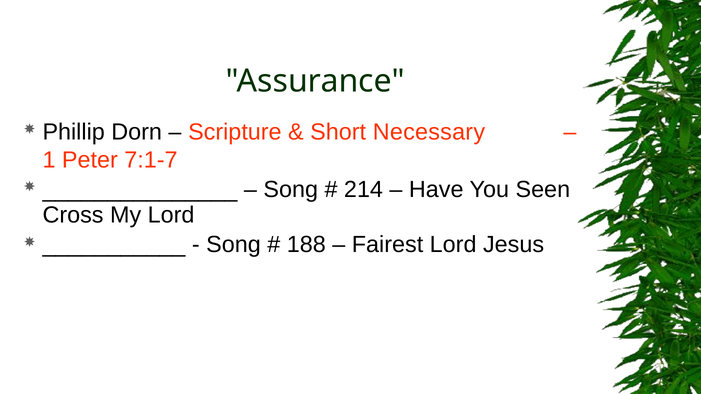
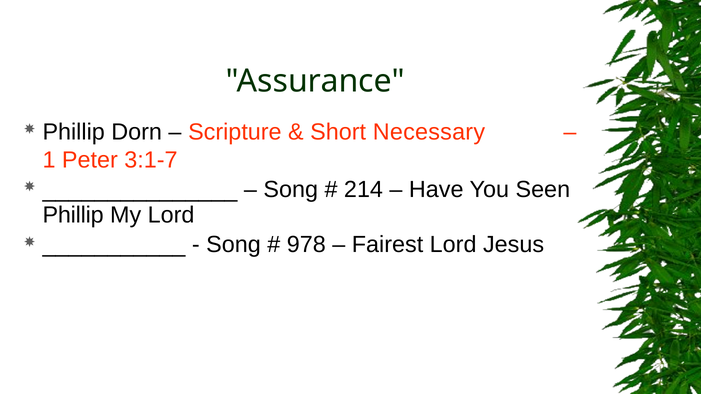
7:1-7: 7:1-7 -> 3:1-7 (151, 160)
Cross: Cross -> Phillip (73, 215)
188: 188 -> 978 (306, 245)
